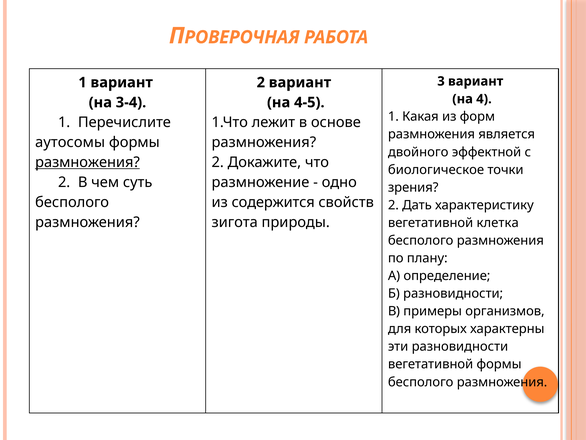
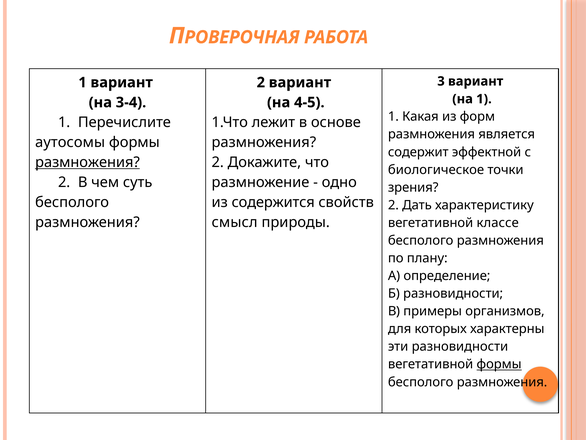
на 4: 4 -> 1 (484, 99)
двойного: двойного -> содержит (418, 152)
зигота: зигота -> смысл (235, 222)
клетка: клетка -> классе (498, 223)
формы underline: none -> present (499, 364)
